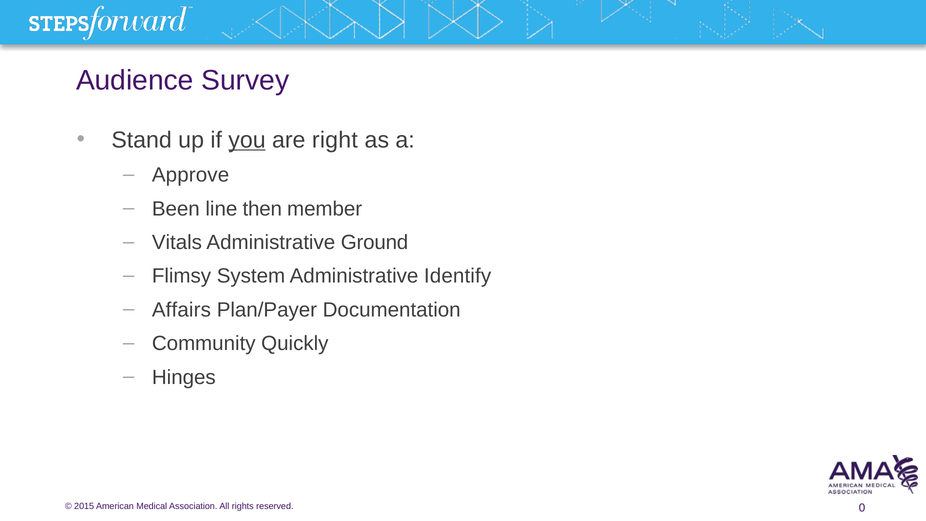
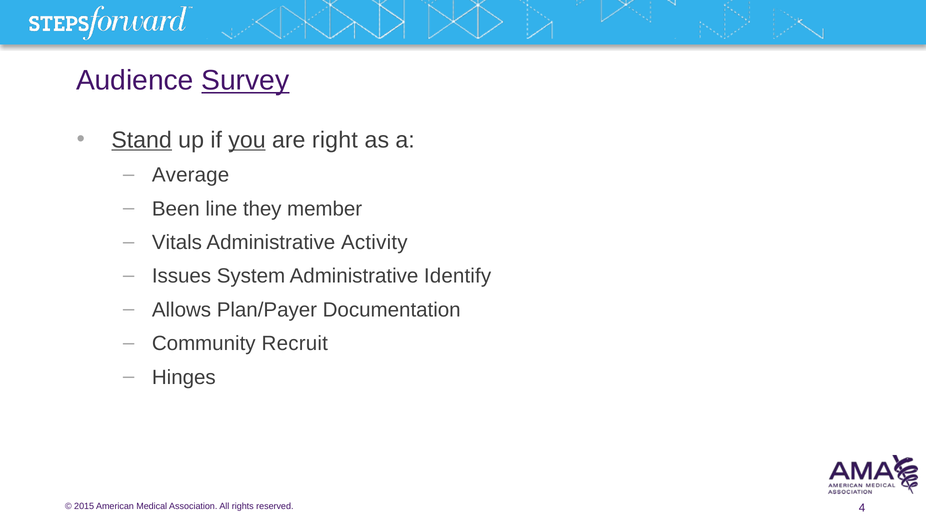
Survey underline: none -> present (245, 80)
Stand underline: none -> present (142, 140)
Approve: Approve -> Average (191, 175)
then: then -> they (262, 209)
Ground: Ground -> Activity (374, 242)
Flimsy: Flimsy -> Issues (182, 276)
Affairs: Affairs -> Allows (182, 310)
Quickly: Quickly -> Recruit (295, 343)
0: 0 -> 4 (862, 508)
